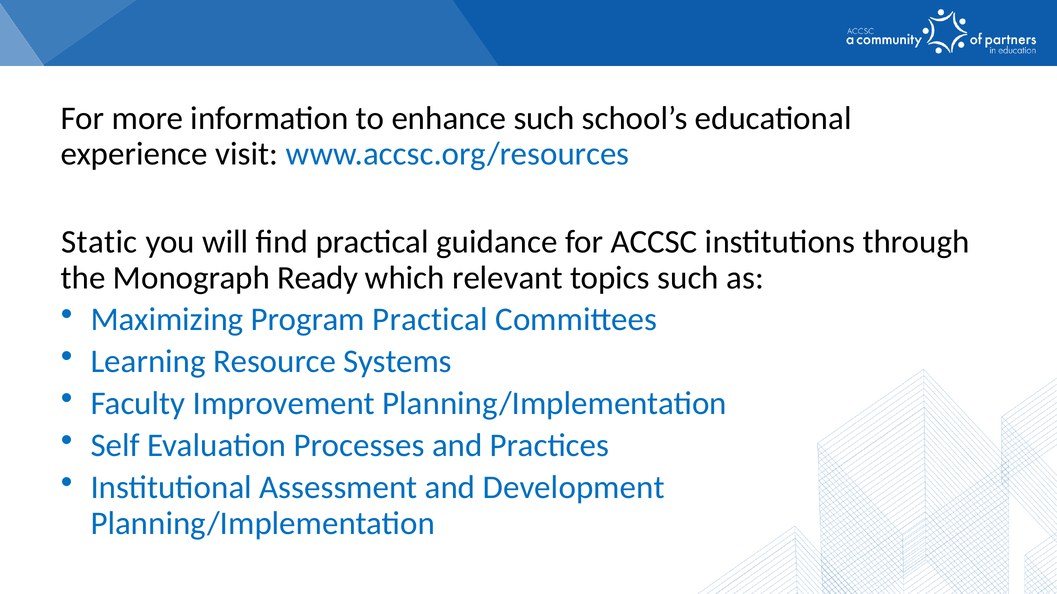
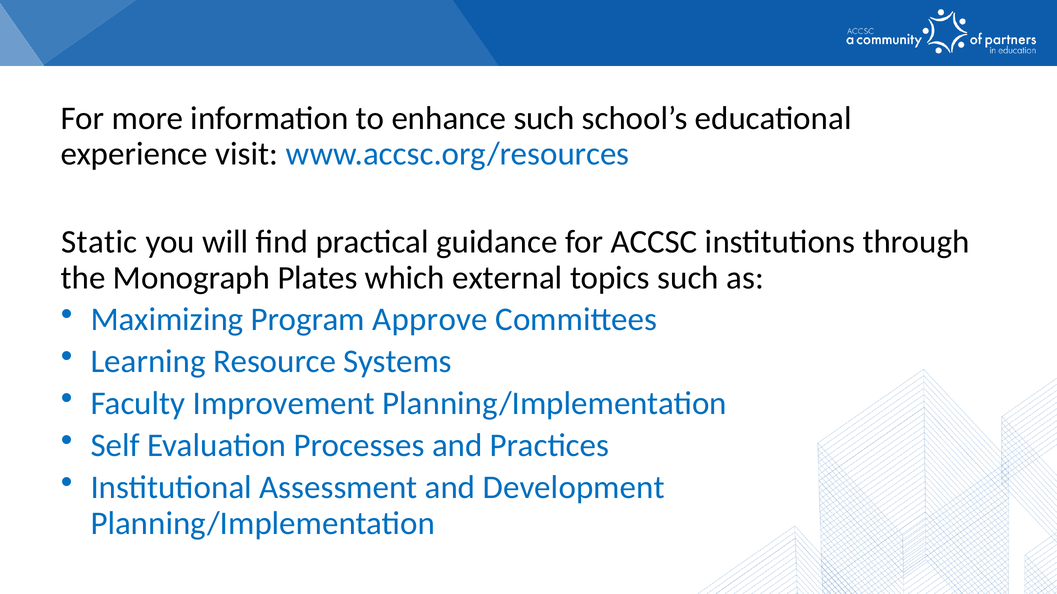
Ready: Ready -> Plates (318, 278)
relevant: relevant -> external (507, 278)
Program Practical: Practical -> Approve (430, 320)
